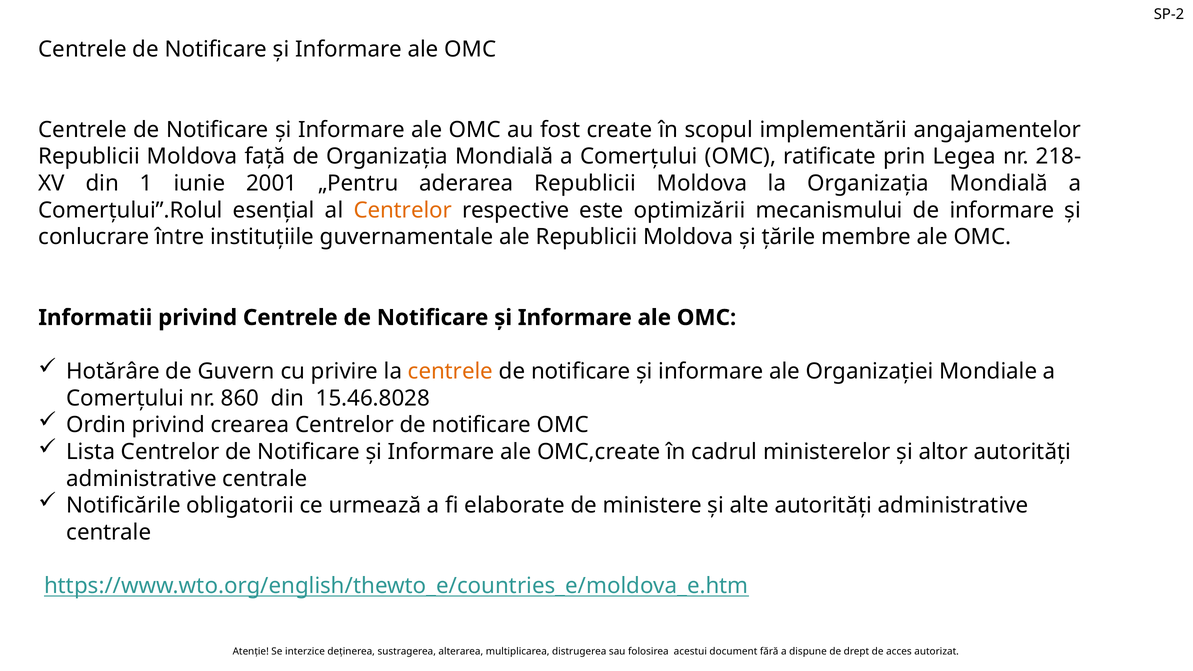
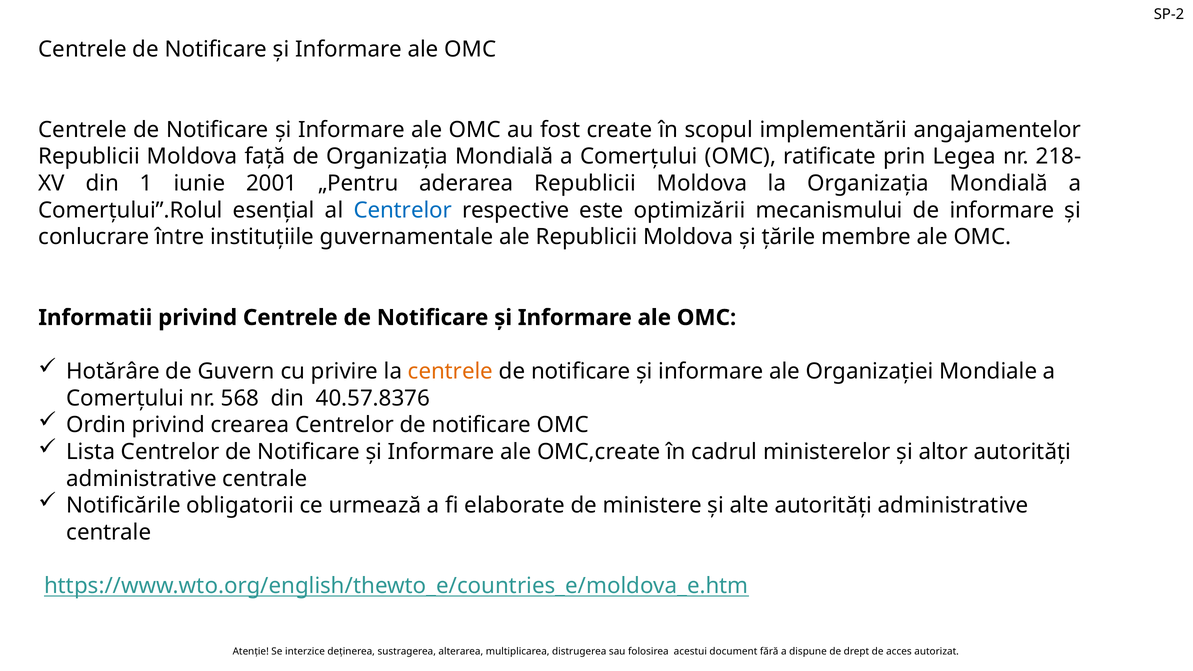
Centrelor colour: orange -> blue (403, 210)
860: 860 -> 568 (240, 398)
15.46.8028: 15.46.8028 -> 40.57.8376 (373, 398)
